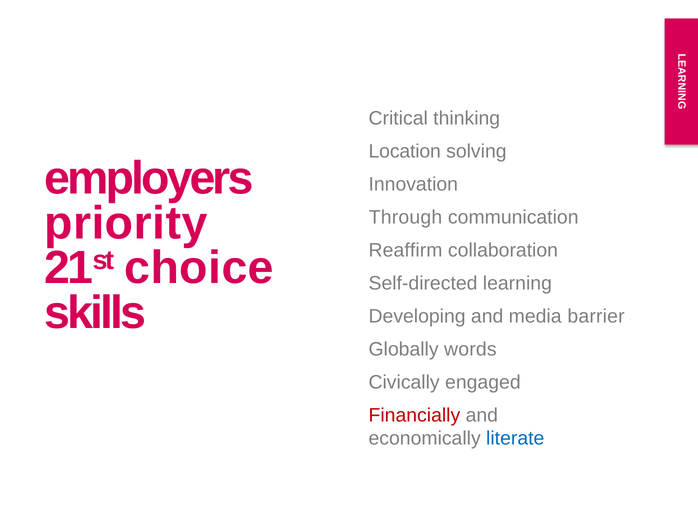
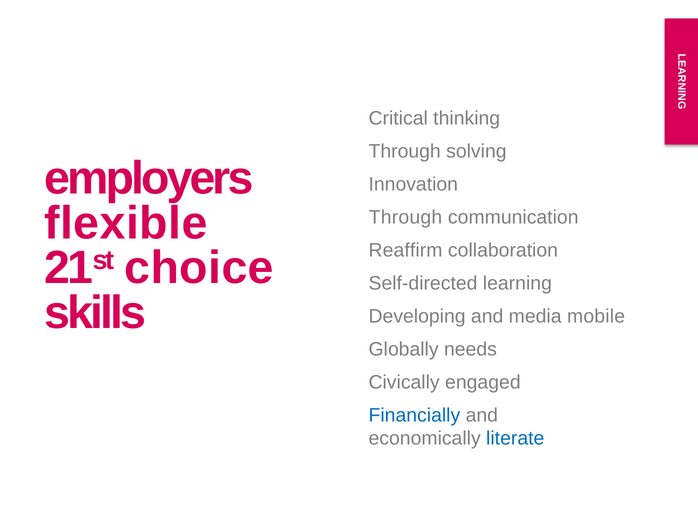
Location: Location -> Through (405, 151)
priority: priority -> flexible (126, 223)
barrier: barrier -> mobile (596, 316)
words: words -> needs (470, 349)
Financially colour: red -> blue (414, 415)
